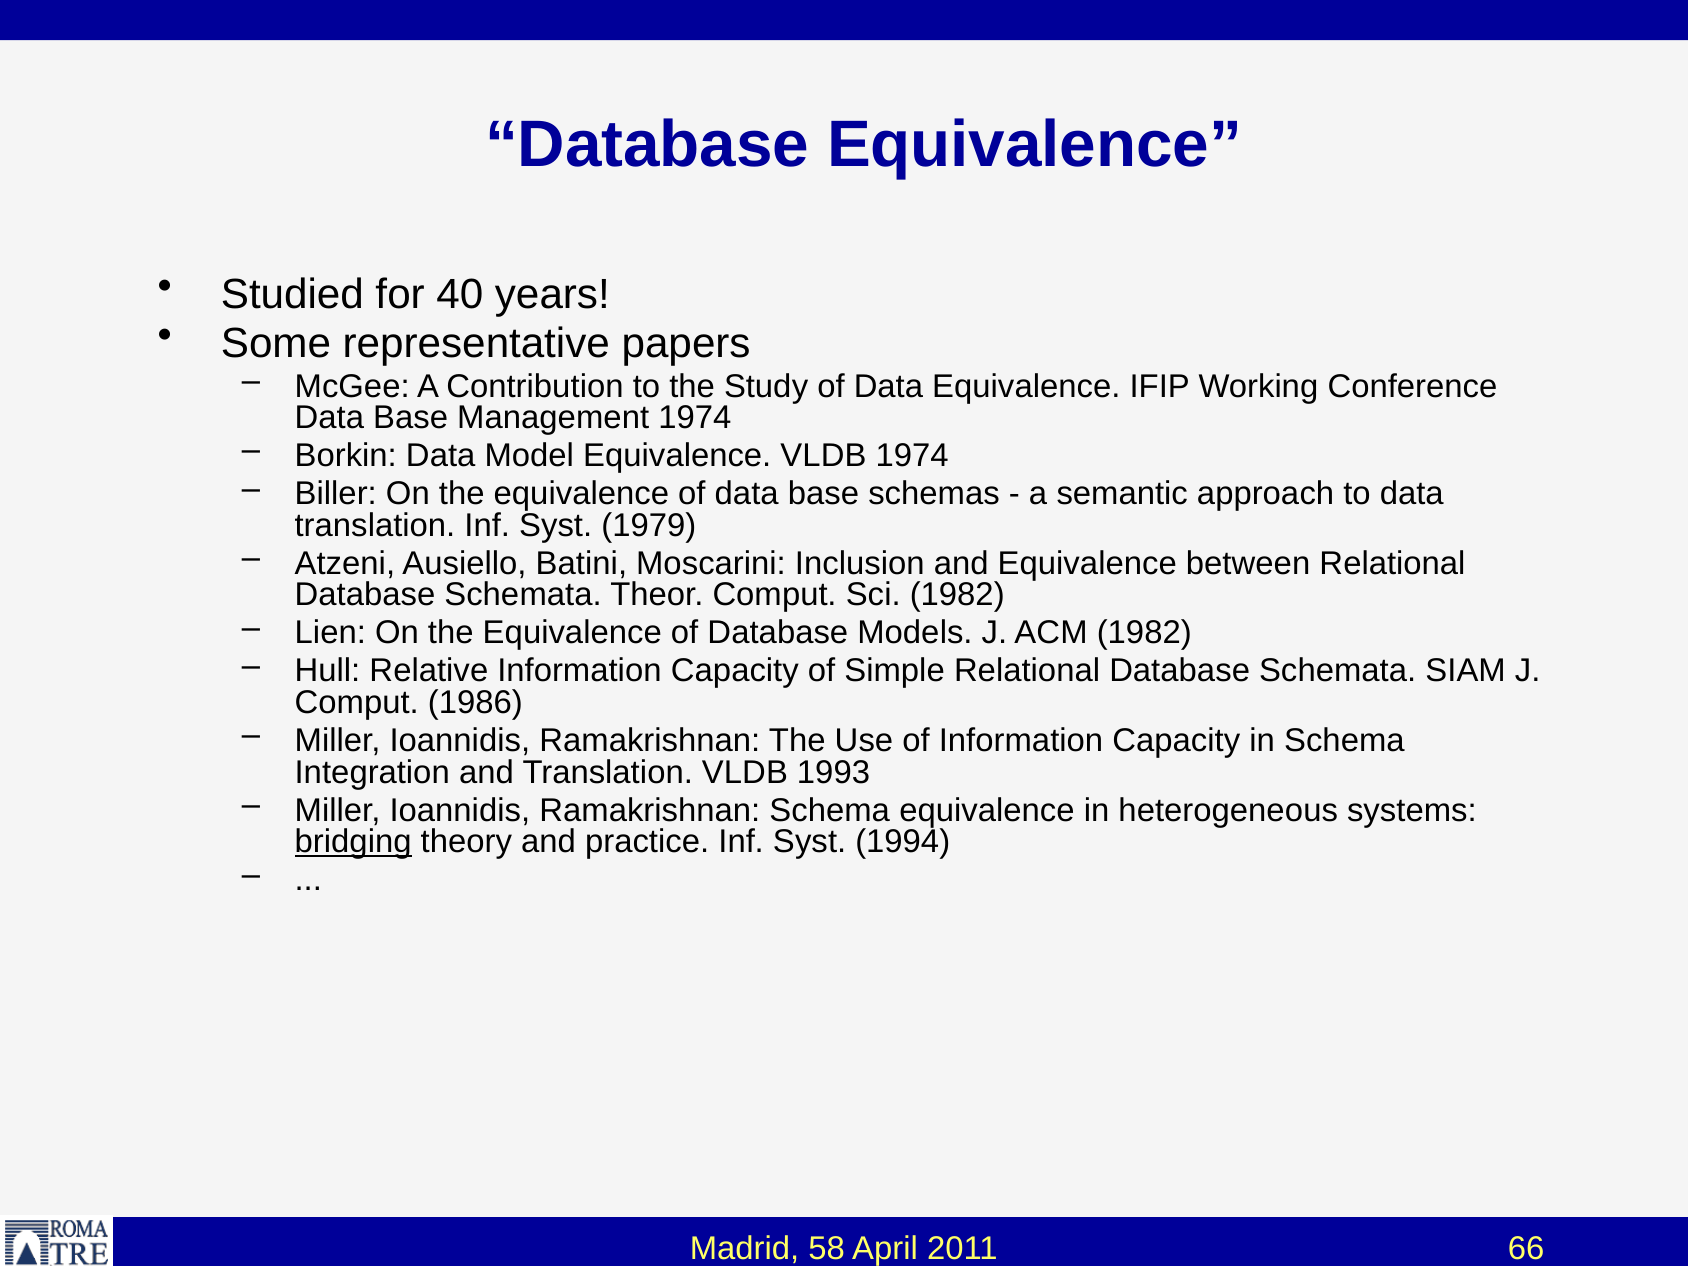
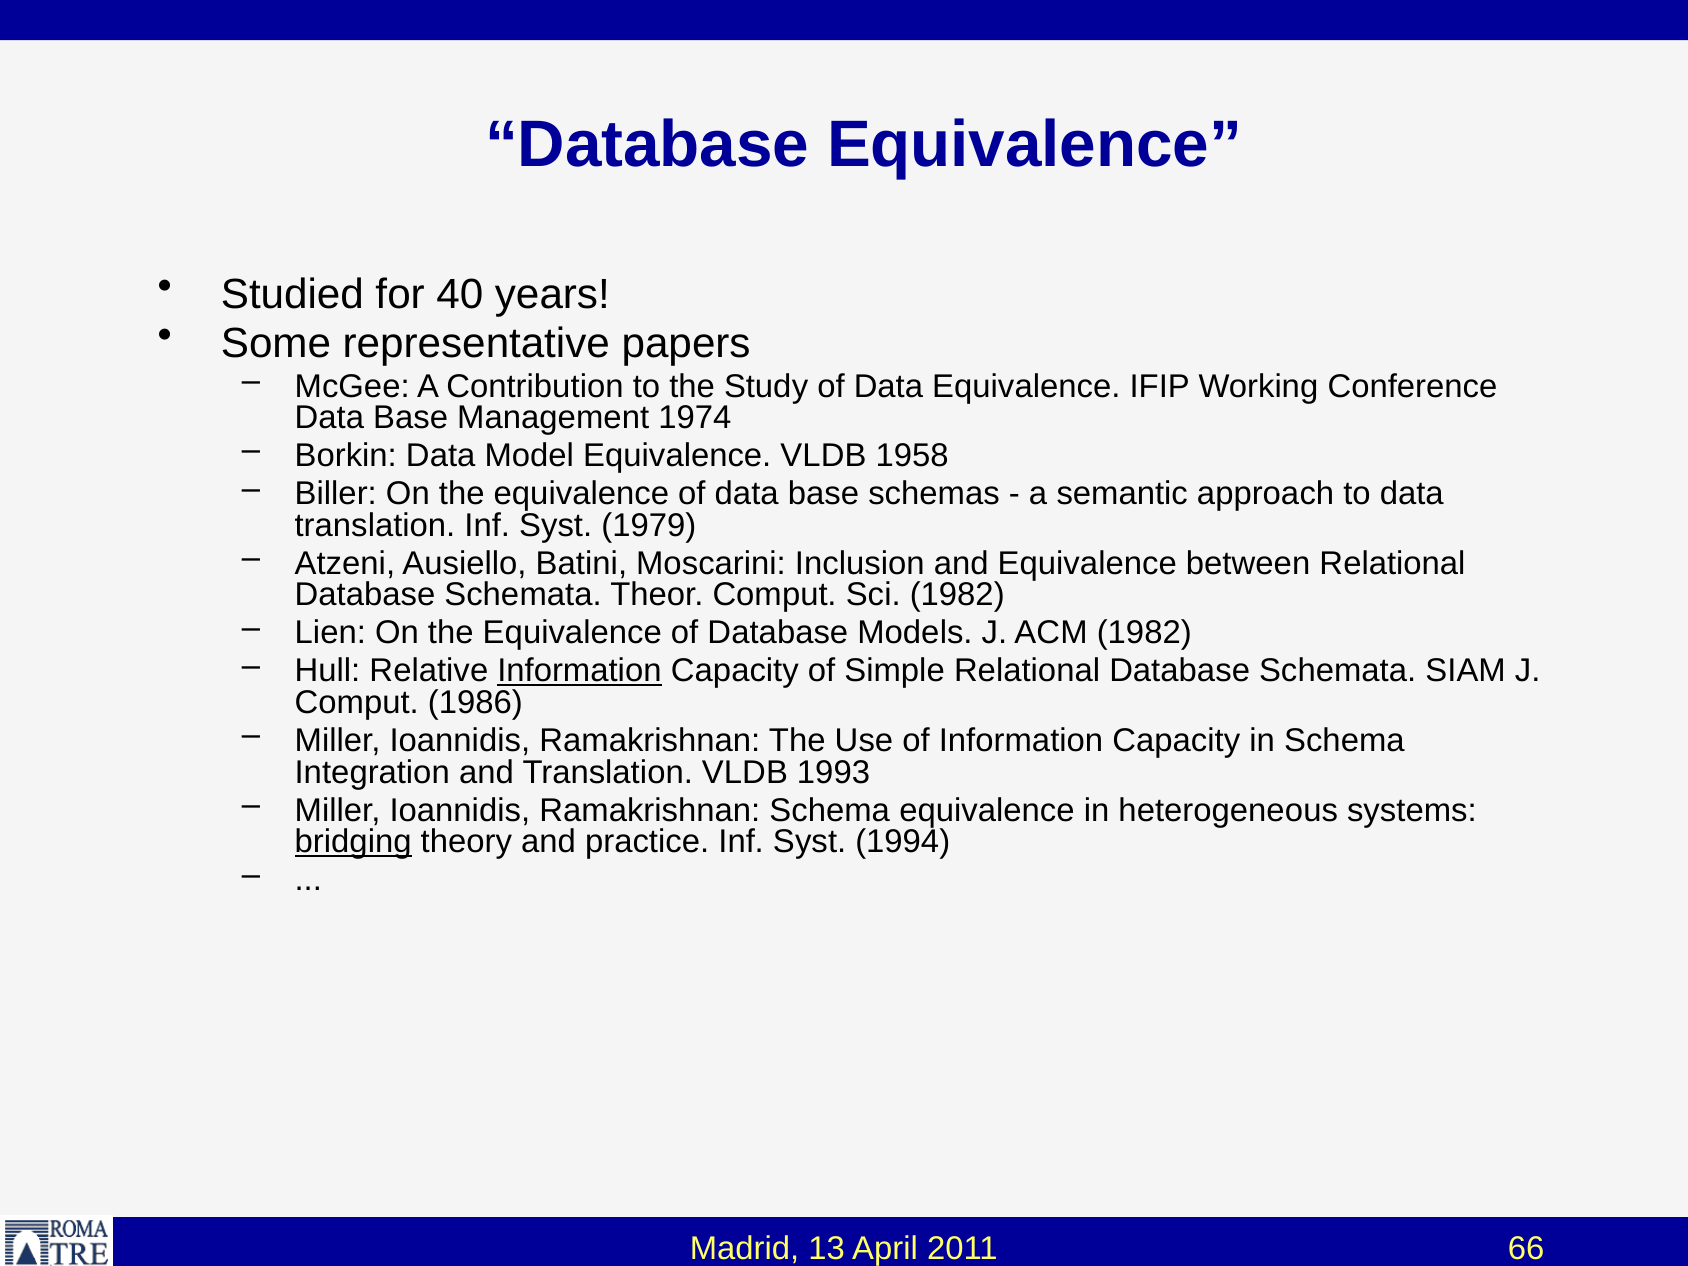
VLDB 1974: 1974 -> 1958 (912, 456)
Information underline: none -> present (579, 671)
58: 58 -> 13 (827, 1248)
